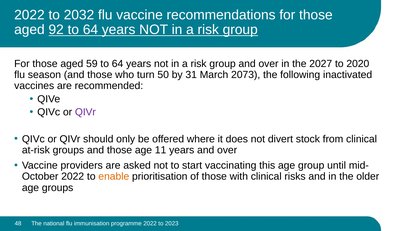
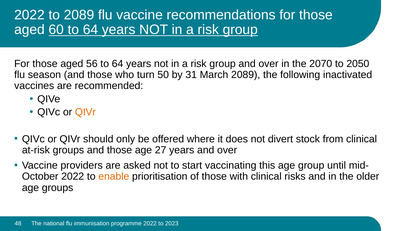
to 2032: 2032 -> 2089 (79, 15)
92: 92 -> 60 (56, 30)
59: 59 -> 56 (92, 64)
2027: 2027 -> 2070 (321, 64)
2020: 2020 -> 2050 (358, 64)
March 2073: 2073 -> 2089 (246, 75)
QIVr colour: purple -> orange (85, 112)
11: 11 -> 27 (161, 150)
